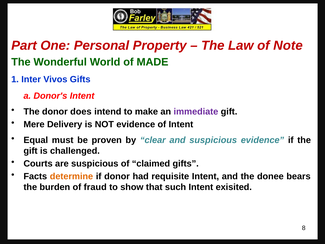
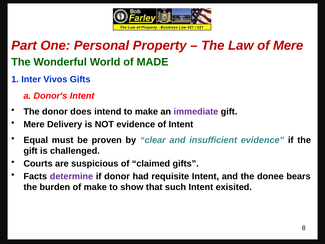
of Note: Note -> Mere (288, 46)
and suspicious: suspicious -> insufficient (213, 140)
determine colour: orange -> purple (71, 176)
of fraud: fraud -> make (95, 187)
